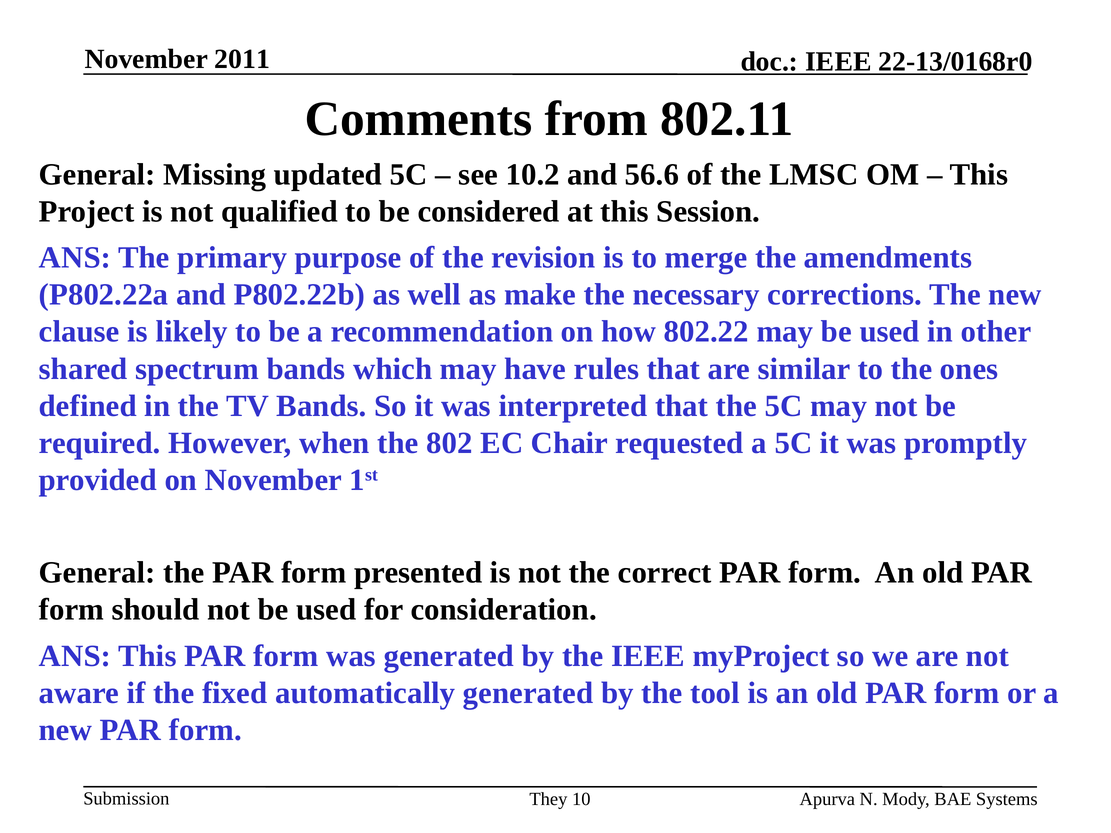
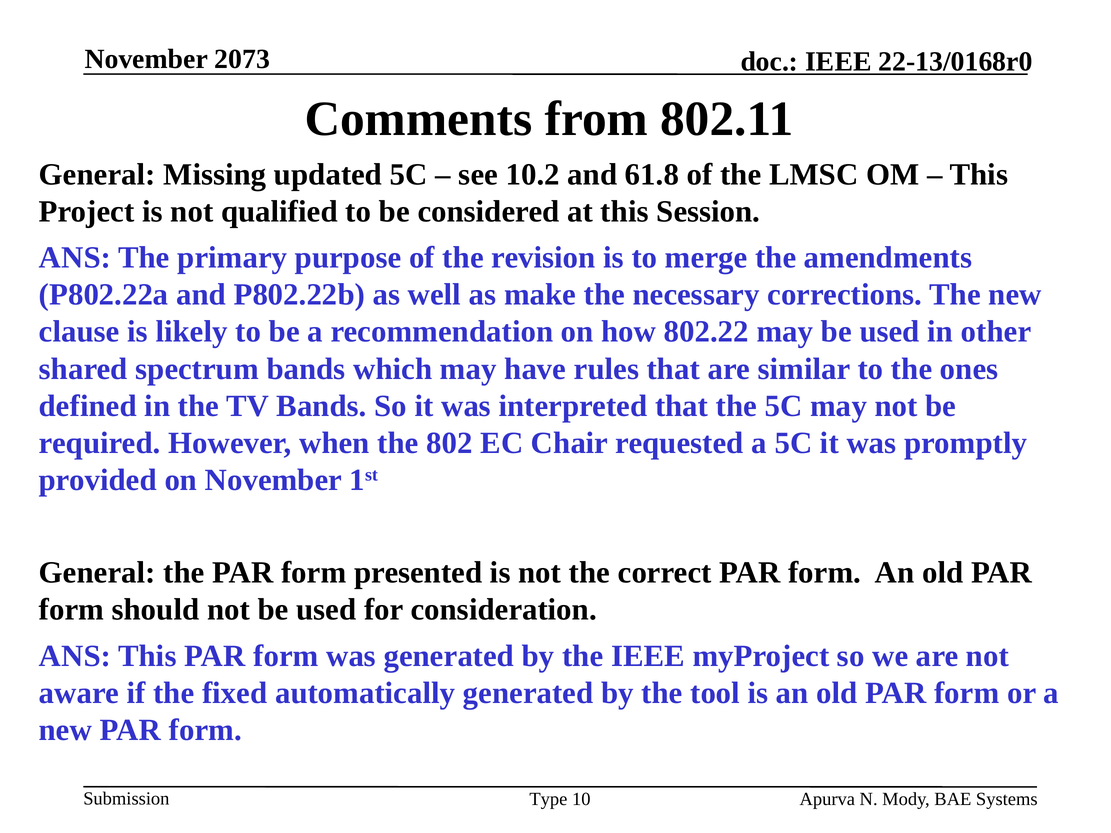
2011: 2011 -> 2073 (242, 59)
56.6: 56.6 -> 61.8 (652, 174)
They: They -> Type (548, 799)
